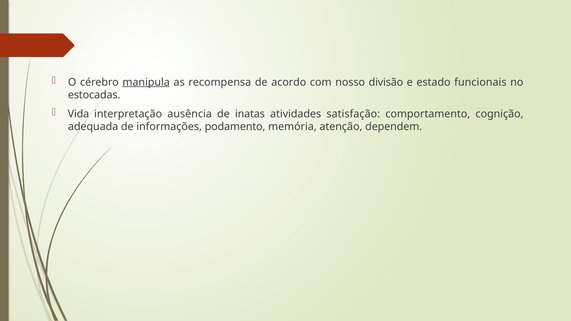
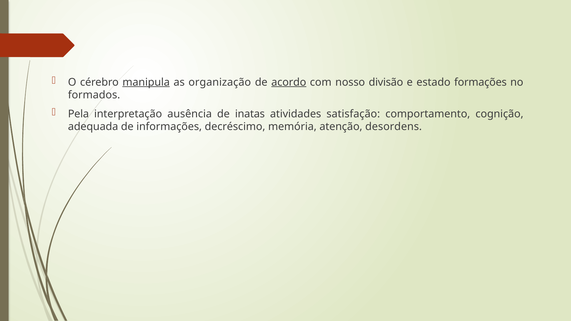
recompensa: recompensa -> organização (220, 82)
acordo underline: none -> present (289, 82)
funcionais: funcionais -> formações (480, 82)
estocadas: estocadas -> formados (94, 95)
Vida: Vida -> Pela (78, 114)
podamento: podamento -> decréscimo (235, 127)
dependem: dependem -> desordens (394, 127)
